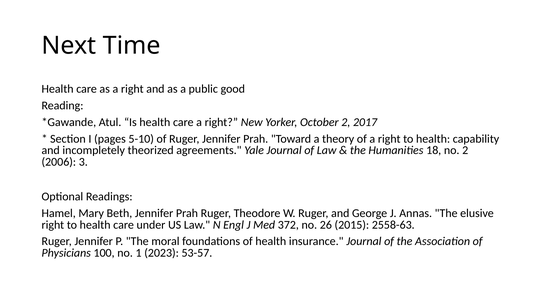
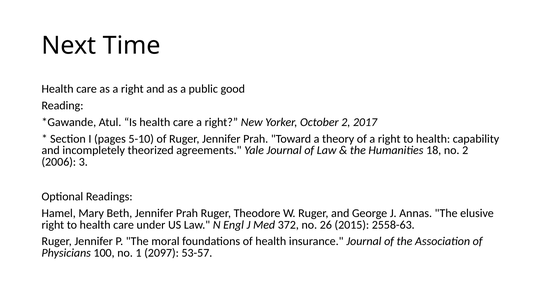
2023: 2023 -> 2097 (162, 253)
